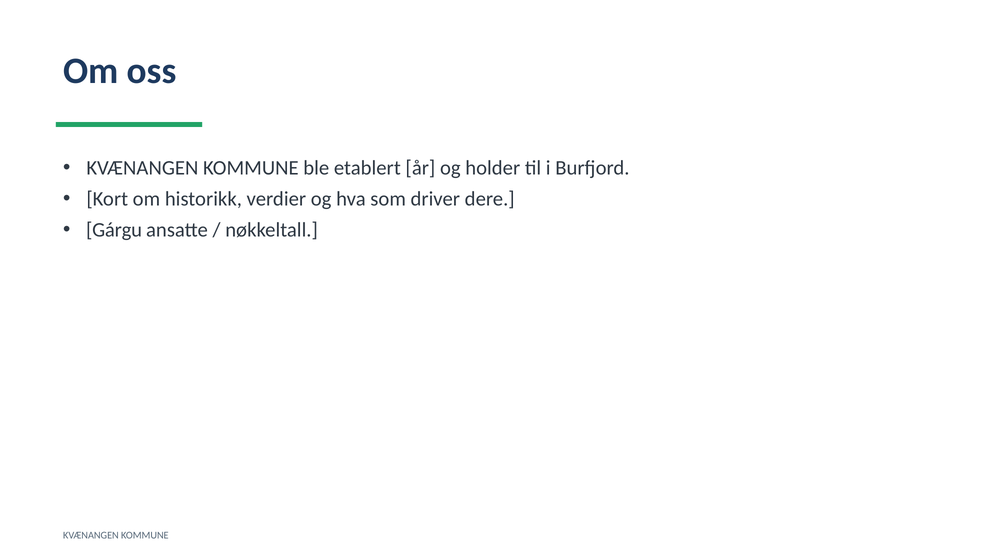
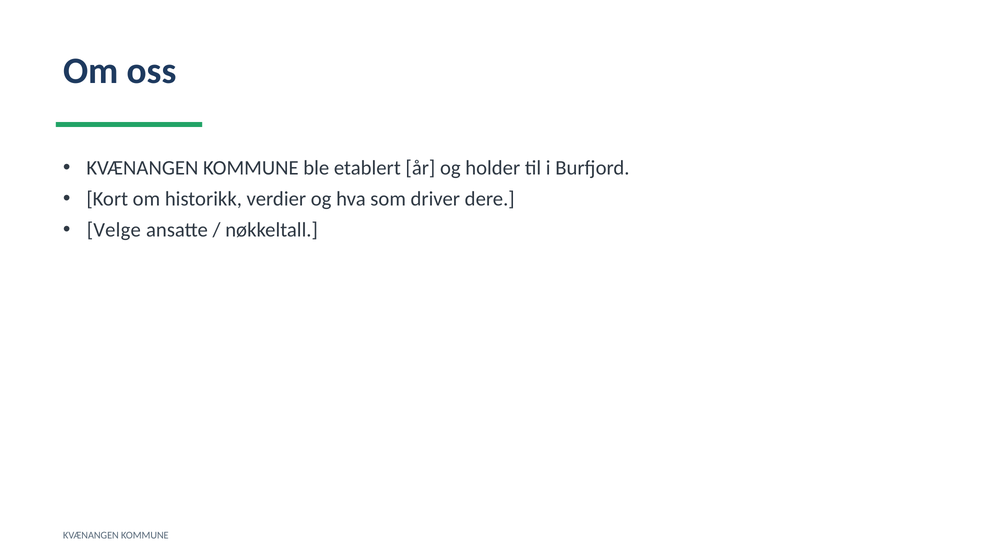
Gárgu: Gárgu -> Velge (114, 230)
